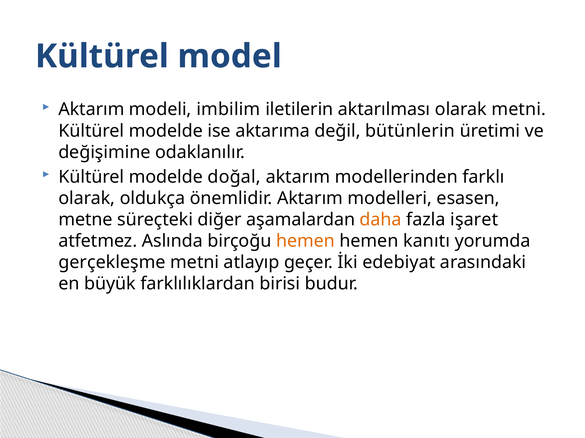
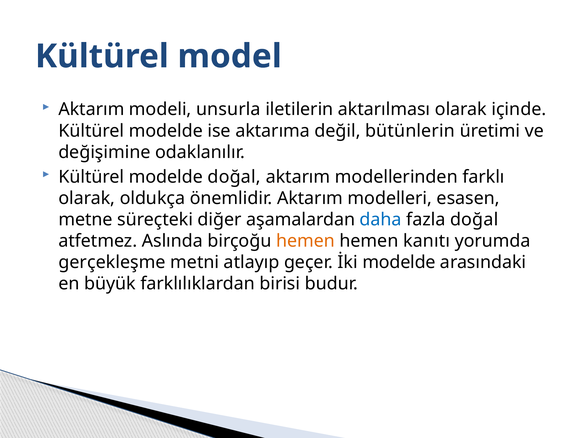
imbilim: imbilim -> unsurla (228, 110)
olarak metni: metni -> içinde (519, 110)
daha colour: orange -> blue (381, 220)
fazla işaret: işaret -> doğal (474, 220)
İki edebiyat: edebiyat -> modelde (399, 263)
